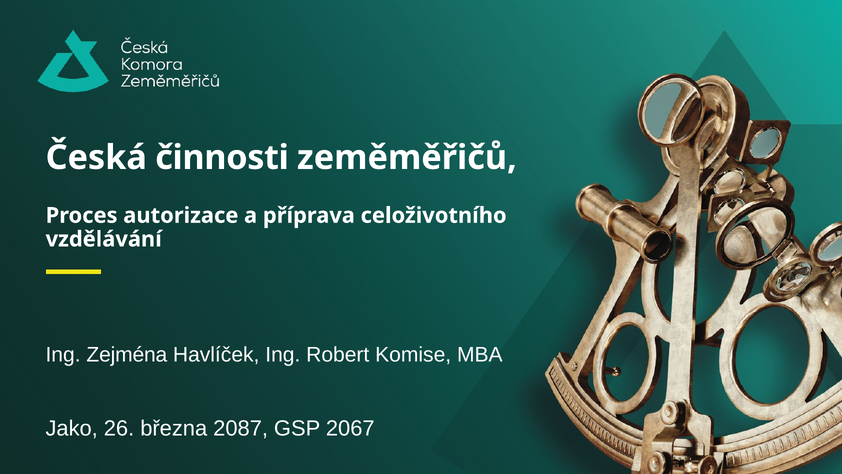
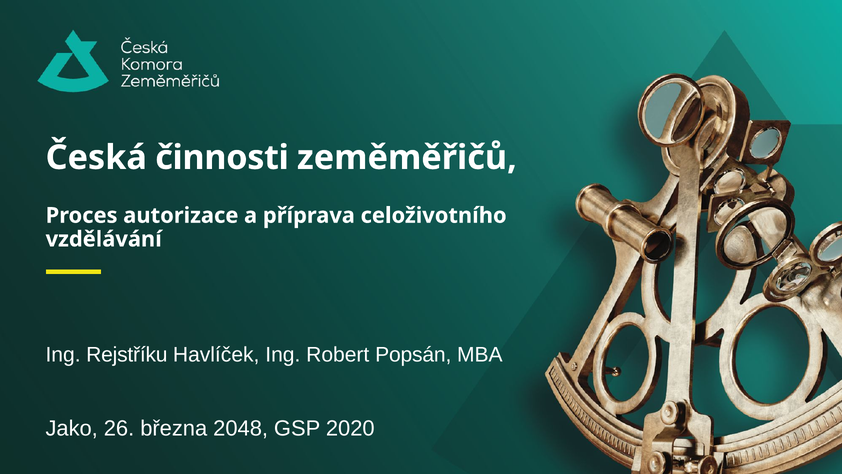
Zejména: Zejména -> Rejstříku (127, 355)
Komise: Komise -> Popsán (413, 355)
2087: 2087 -> 2048 (241, 428)
2067: 2067 -> 2020 (350, 428)
